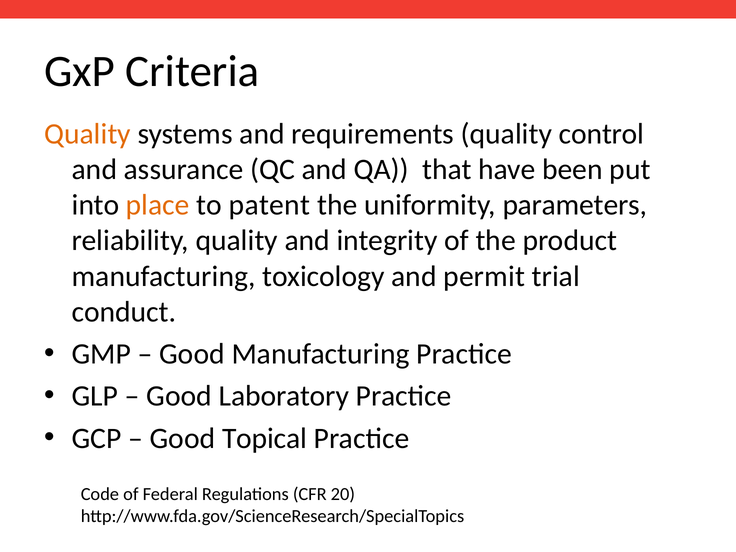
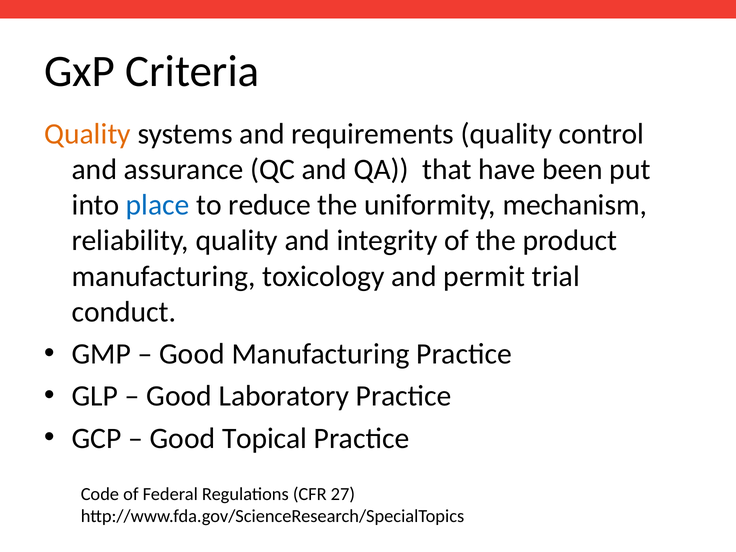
place colour: orange -> blue (158, 205)
patent: patent -> reduce (270, 205)
parameters: parameters -> mechanism (575, 205)
20: 20 -> 27 (343, 494)
